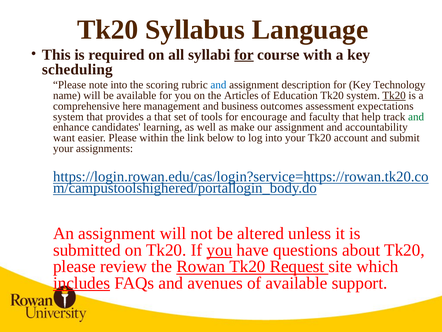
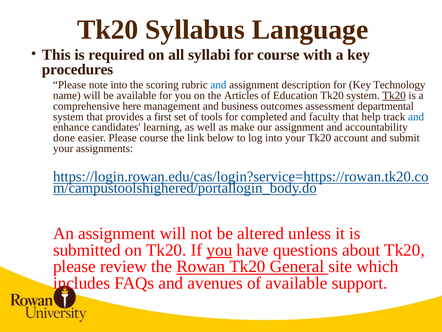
for underline: present -> none (244, 55)
scheduling: scheduling -> procedures (77, 69)
expectations: expectations -> departmental (386, 106)
a that: that -> first (163, 117)
encourage: encourage -> completed (264, 117)
and colour: green -> blue (416, 117)
want: want -> done (64, 138)
Please within: within -> course (154, 138)
Request: Request -> General (297, 266)
includes underline: present -> none (82, 283)
